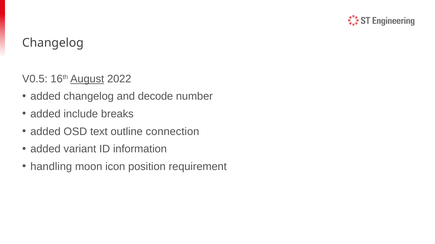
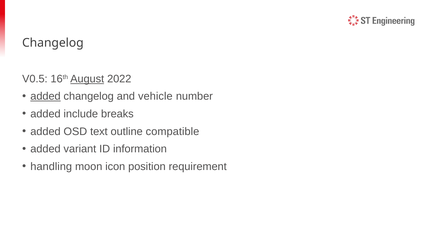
added underline: none -> present (45, 97)
decode: decode -> vehicle (155, 97)
connection: connection -> compatible (173, 132)
